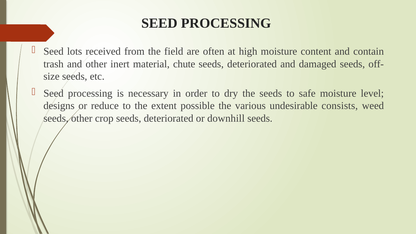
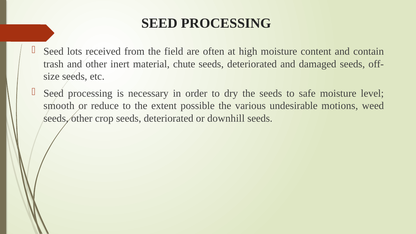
designs: designs -> smooth (59, 106)
consists: consists -> motions (340, 106)
